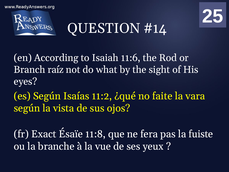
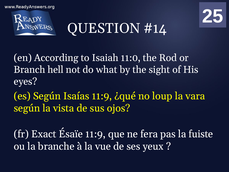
11:6: 11:6 -> 11:0 (131, 58)
raíz: raíz -> hell (56, 70)
Isaías 11:2: 11:2 -> 11:9 (102, 96)
faite: faite -> loup (162, 96)
Ésaïe 11:8: 11:8 -> 11:9 (95, 134)
